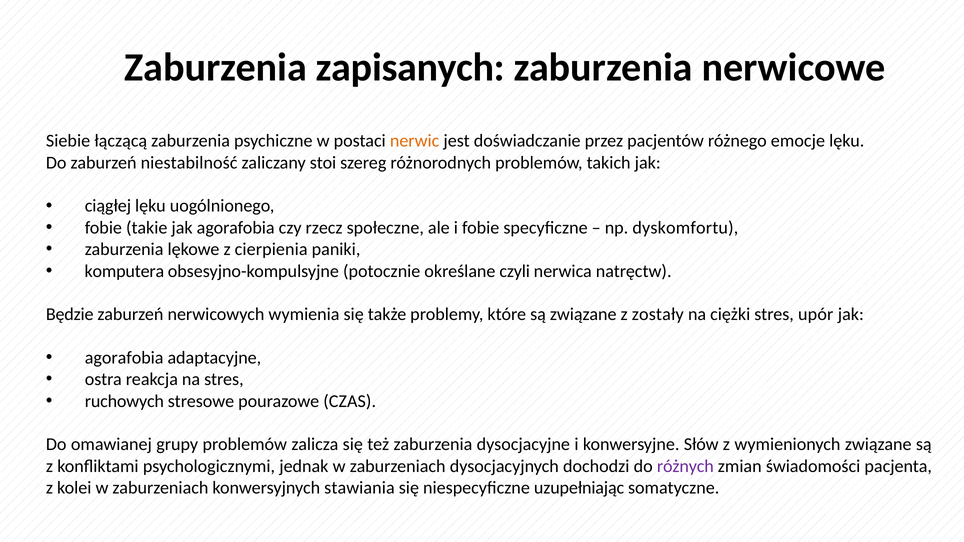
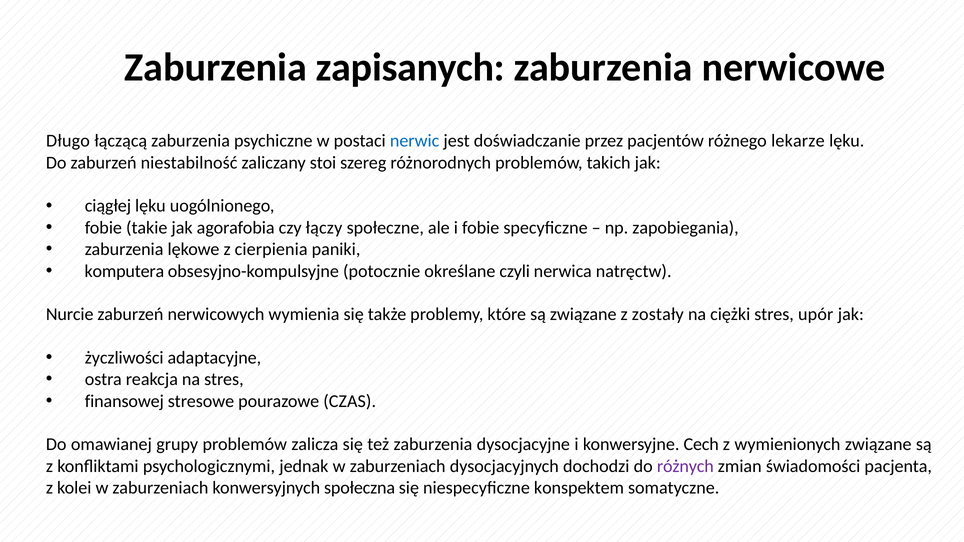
Siebie: Siebie -> Długo (68, 141)
nerwic colour: orange -> blue (415, 141)
emocje: emocje -> lekarze (798, 141)
rzecz: rzecz -> łączy (324, 228)
dyskomfortu: dyskomfortu -> zapobiegania (685, 228)
Będzie: Będzie -> Nurcie (70, 315)
agorafobia: agorafobia -> życzliwości (124, 358)
ruchowych: ruchowych -> finansowej (124, 401)
Słów: Słów -> Cech (701, 445)
stawiania: stawiania -> społeczna (360, 488)
uzupełniając: uzupełniając -> konspektem (579, 488)
